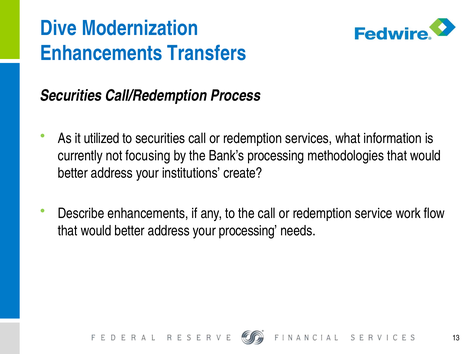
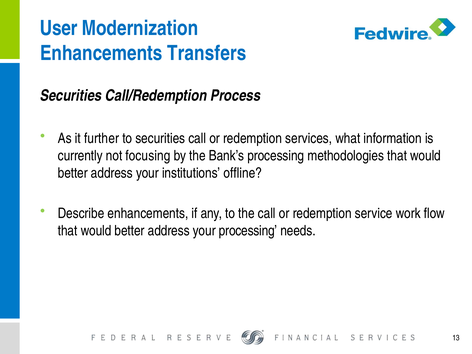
Dive: Dive -> User (59, 28)
utilized: utilized -> further (102, 138)
create: create -> offline (243, 173)
